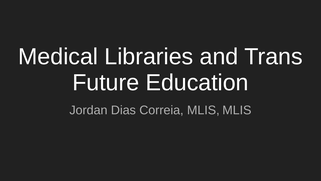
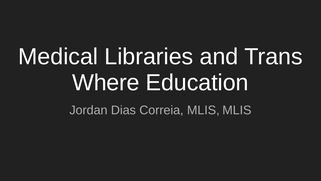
Future: Future -> Where (106, 82)
